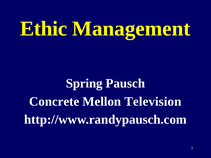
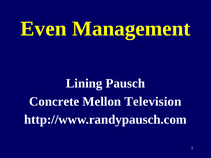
Ethic: Ethic -> Even (44, 29)
Spring: Spring -> Lining (84, 84)
